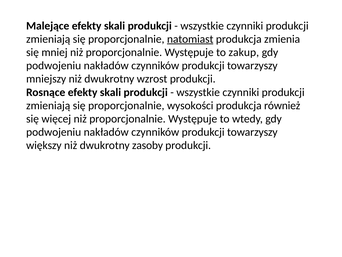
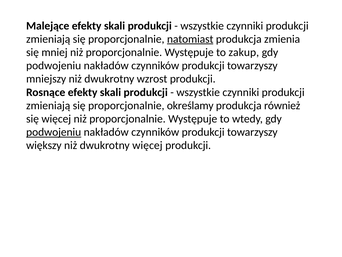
wysokości: wysokości -> określamy (190, 105)
podwojeniu underline: none -> present (54, 132)
dwukrotny zasoby: zasoby -> więcej (147, 145)
